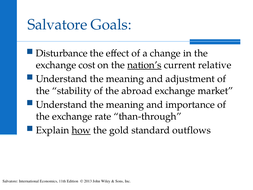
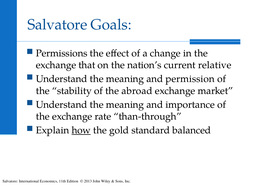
Disturbance: Disturbance -> Permissions (62, 53)
cost: cost -> that (87, 65)
nation’s underline: present -> none (144, 65)
adjustment: adjustment -> permission (190, 79)
outflows: outflows -> balanced (192, 130)
